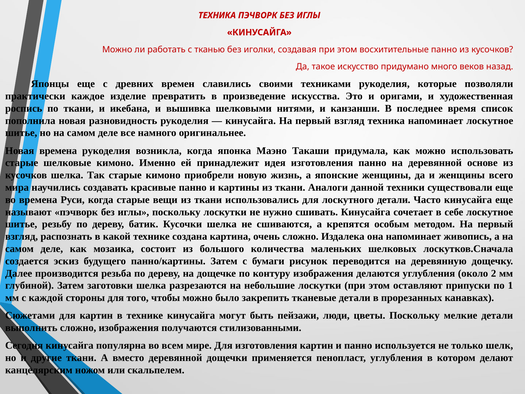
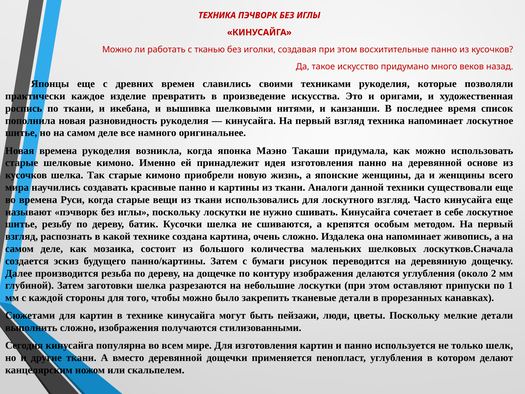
лоскутного детали: детали -> взгляд (394, 200)
